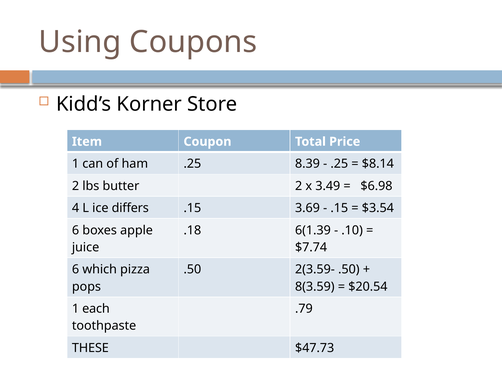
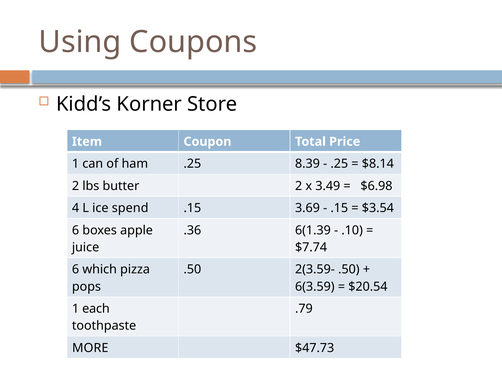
differs: differs -> spend (130, 208)
.18: .18 -> .36 (192, 230)
8(3.59: 8(3.59 -> 6(3.59 (315, 286)
THESE: THESE -> MORE (90, 347)
